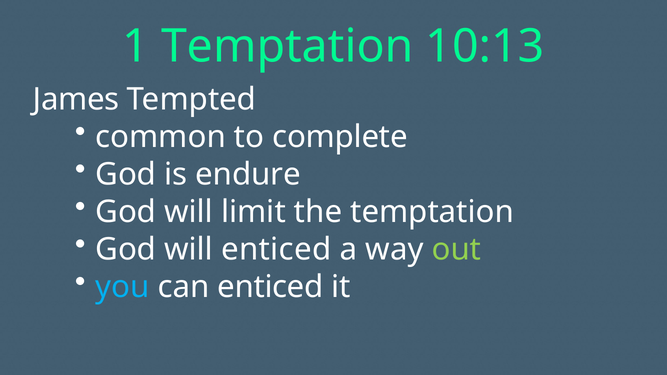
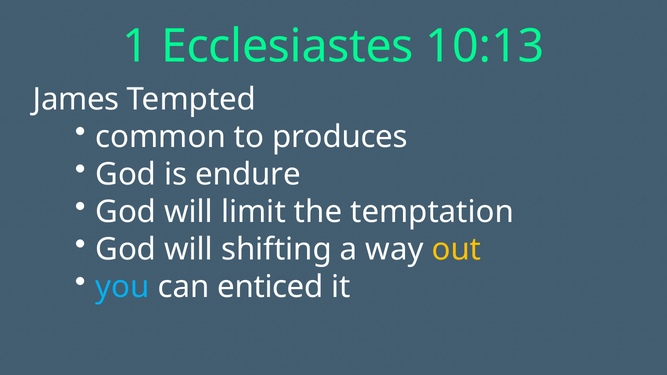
1 Temptation: Temptation -> Ecclesiastes (287, 46)
complete: complete -> produces (340, 137)
will enticed: enticed -> shifting (276, 249)
out colour: light green -> yellow (456, 249)
